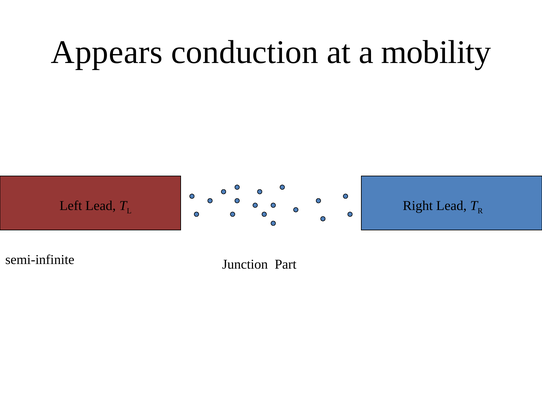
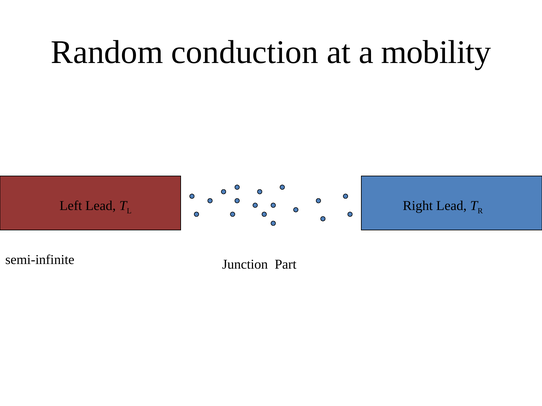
Appears: Appears -> Random (107, 52)
